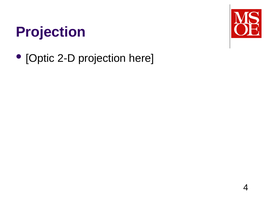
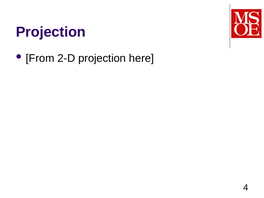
Optic: Optic -> From (40, 58)
